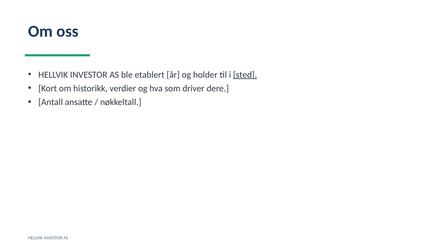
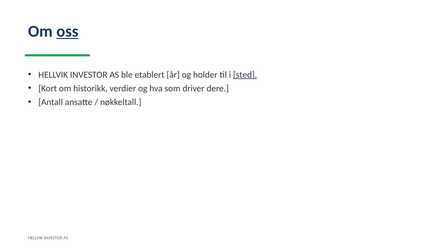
oss underline: none -> present (67, 31)
